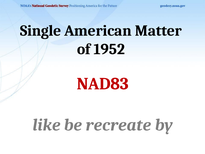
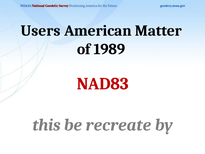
Single: Single -> Users (41, 31)
1952: 1952 -> 1989 (109, 49)
like: like -> this (47, 125)
